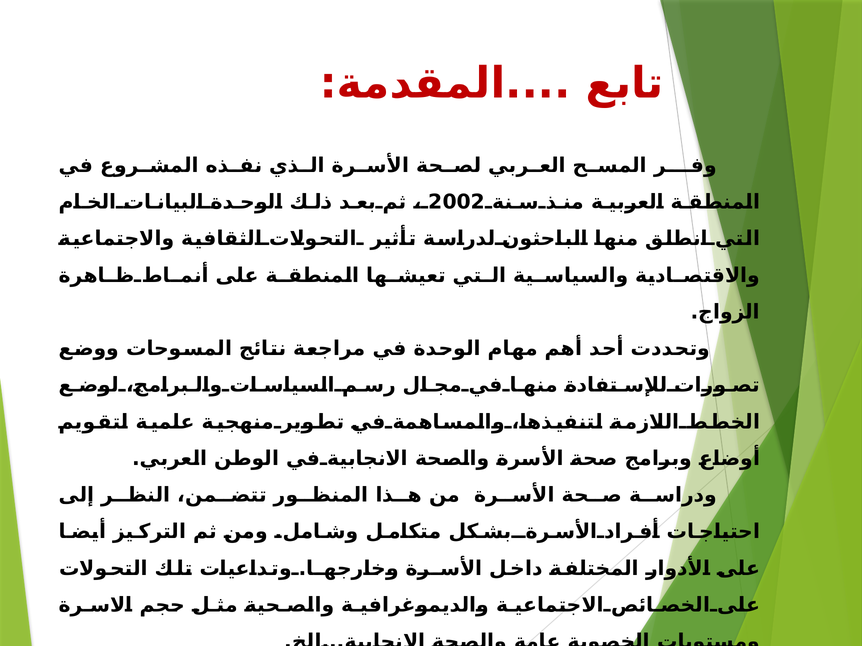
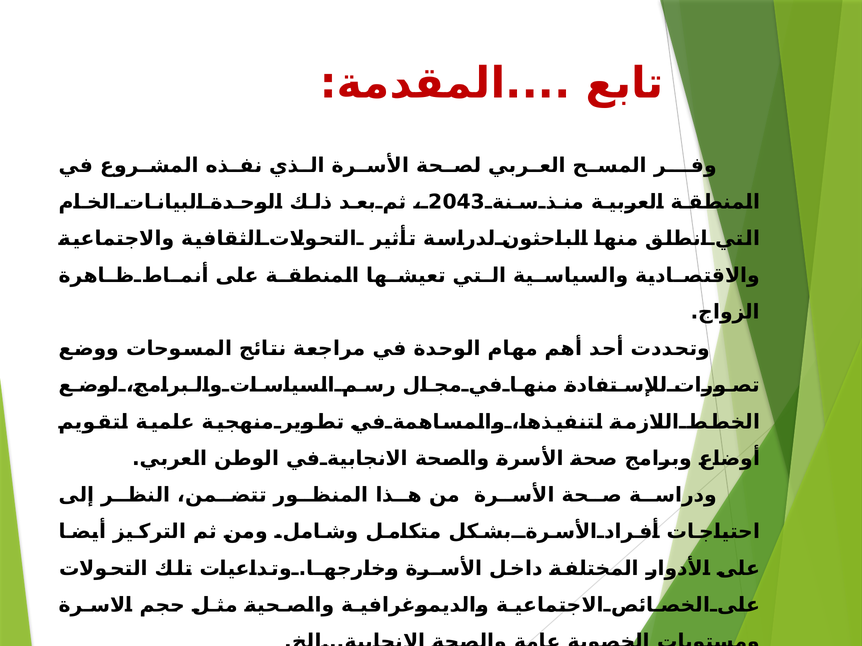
2002: 2002 -> 2043 (457, 202)
